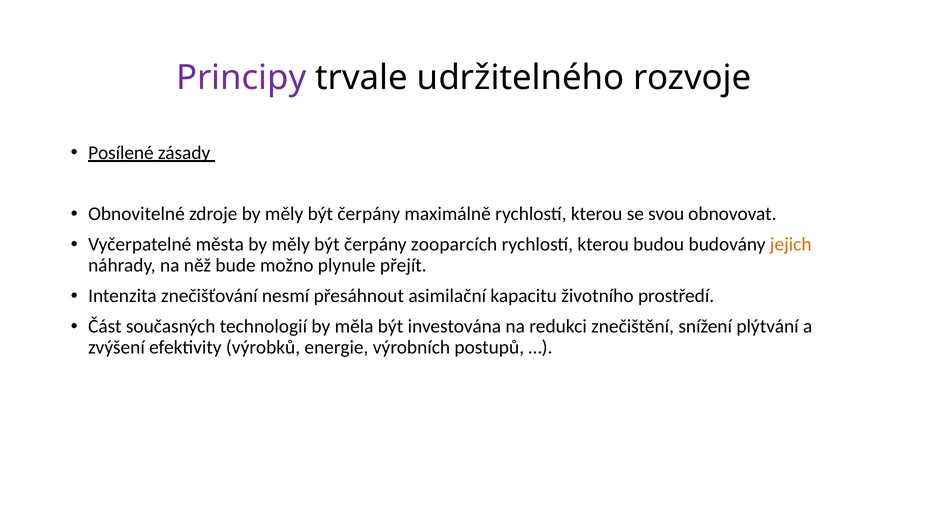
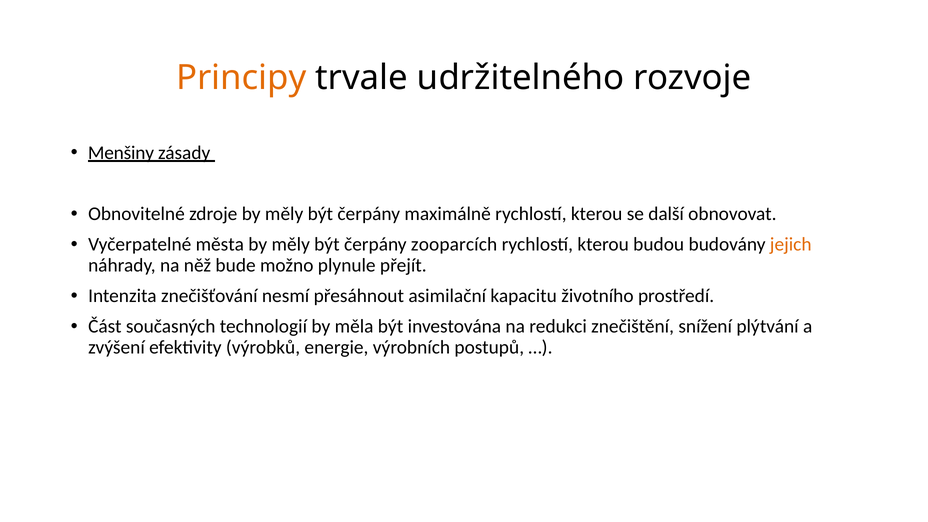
Principy colour: purple -> orange (241, 78)
Posílené: Posílené -> Menšiny (121, 153)
svou: svou -> další (666, 214)
